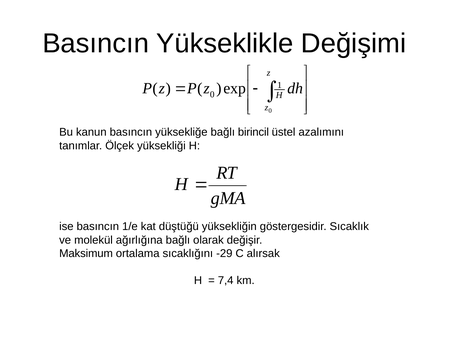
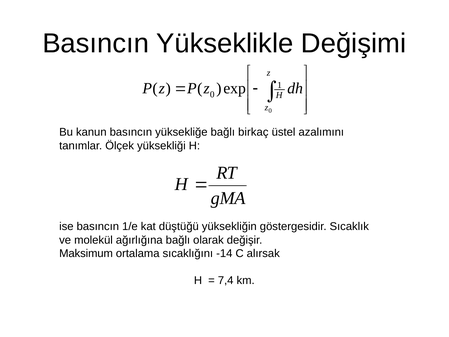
birincil: birincil -> birkaç (253, 132)
-29: -29 -> -14 (224, 253)
